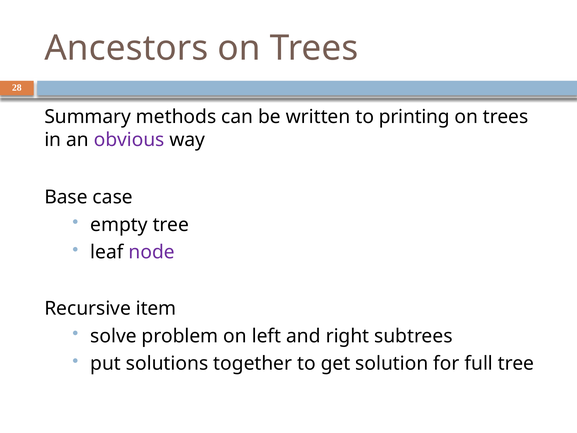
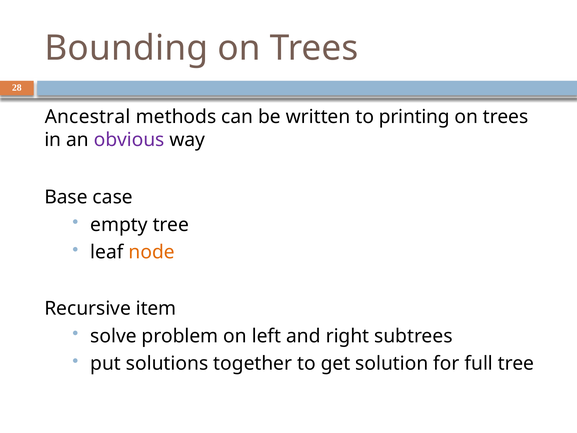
Ancestors: Ancestors -> Bounding (126, 48)
Summary: Summary -> Ancestral (88, 117)
node colour: purple -> orange (152, 252)
